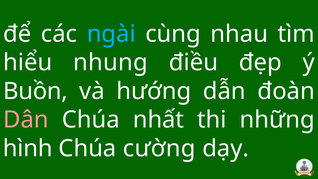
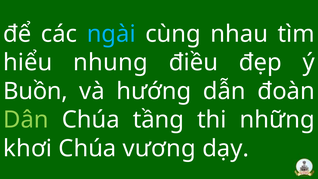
Dân colour: pink -> light green (26, 120)
nhất: nhất -> tầng (158, 120)
hình: hình -> khơi (28, 148)
cường: cường -> vương (159, 148)
